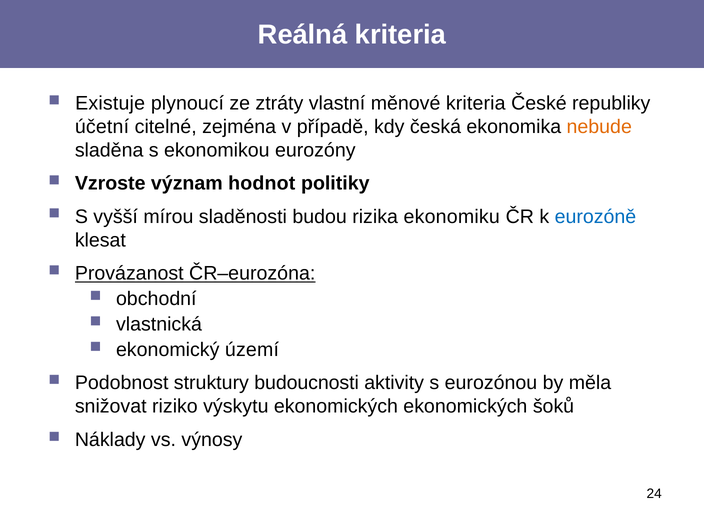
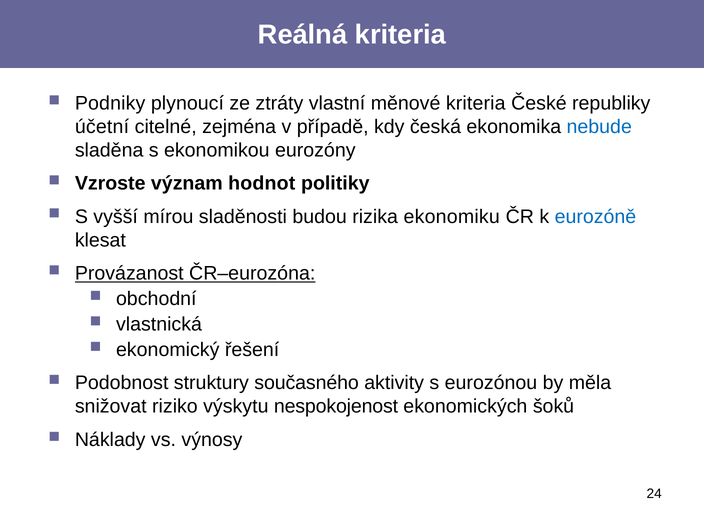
Existuje: Existuje -> Podniky (110, 103)
nebude colour: orange -> blue (599, 127)
území: území -> řešení (252, 350)
budoucnosti: budoucnosti -> současného (307, 383)
výskytu ekonomických: ekonomických -> nespokojenost (336, 406)
